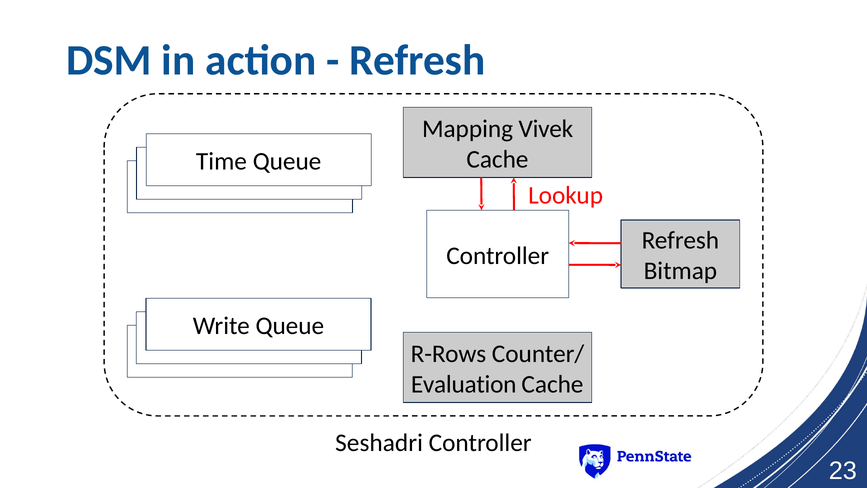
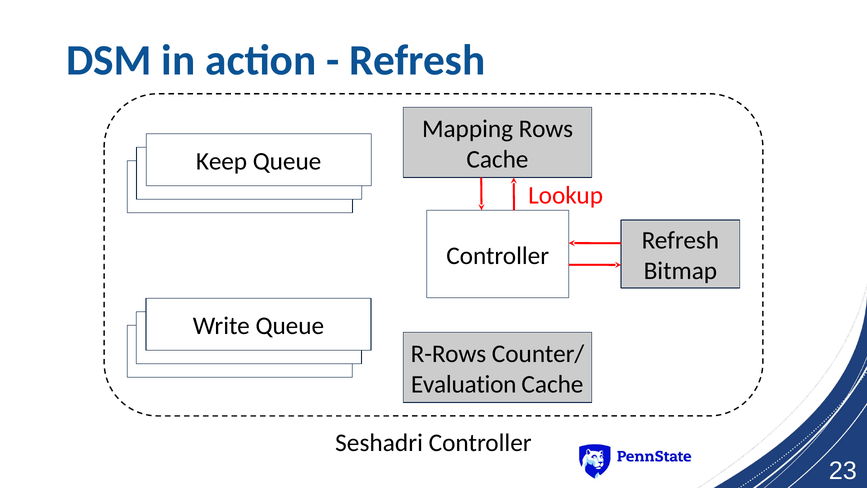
Vivek: Vivek -> Rows (546, 129)
Time: Time -> Keep (222, 161)
